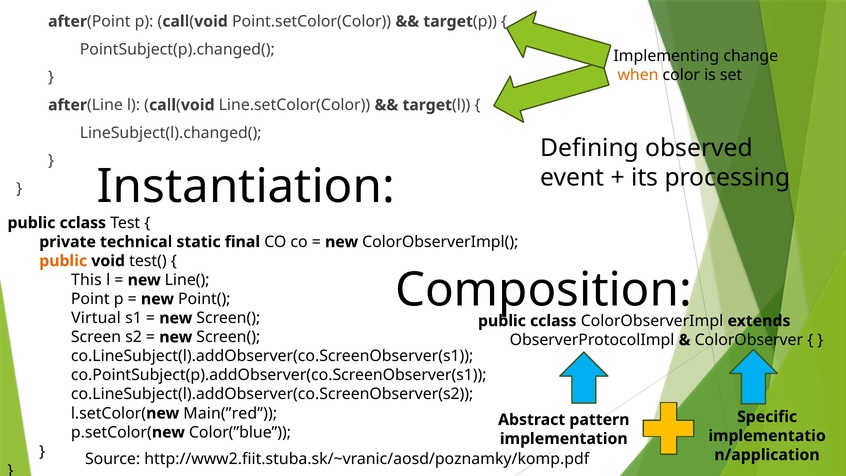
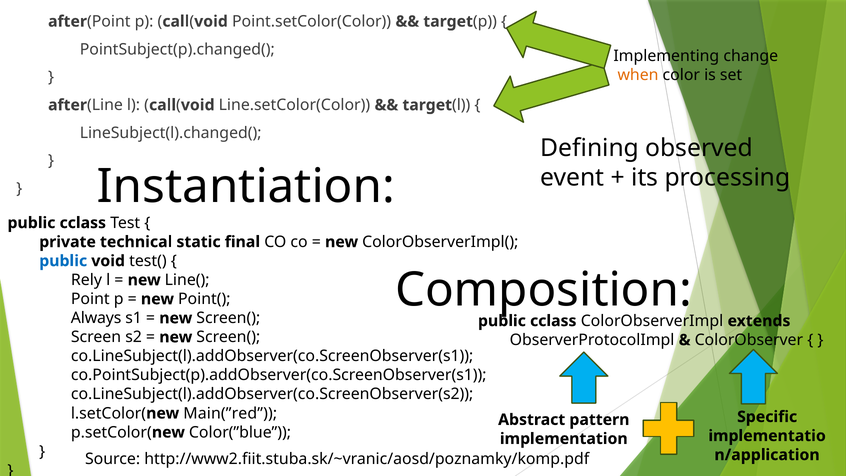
public colour: orange -> blue (63, 261)
This: This -> Rely (86, 280)
Virtual: Virtual -> Always (96, 318)
